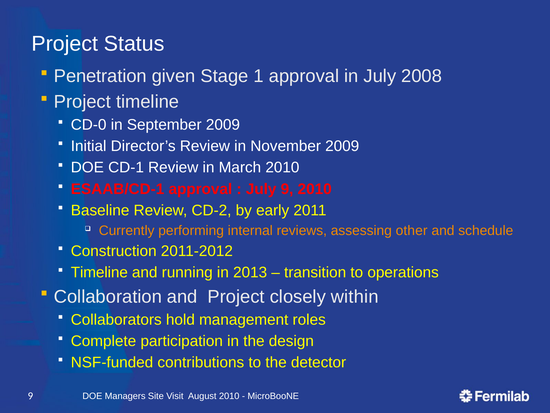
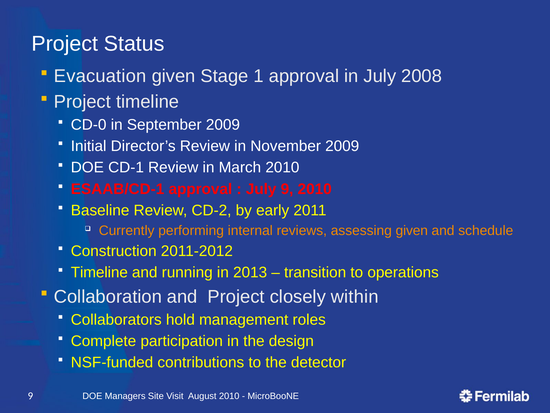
Penetration: Penetration -> Evacuation (100, 76)
assessing other: other -> given (412, 230)
